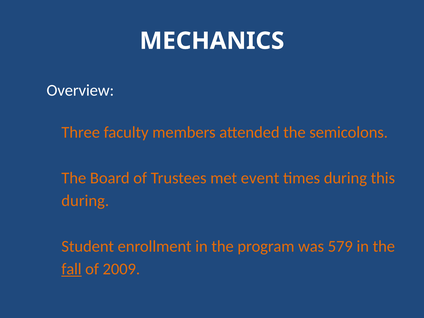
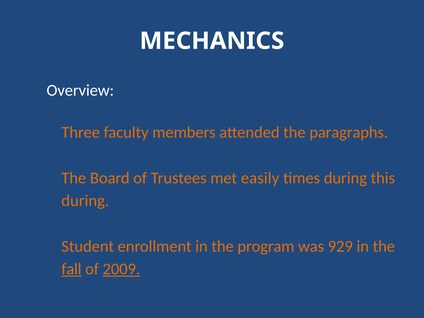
semicolons: semicolons -> paragraphs (349, 133)
event: event -> easily (260, 178)
579: 579 -> 929 (340, 246)
2009 underline: none -> present (121, 269)
